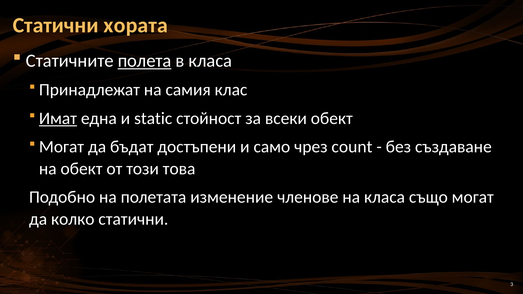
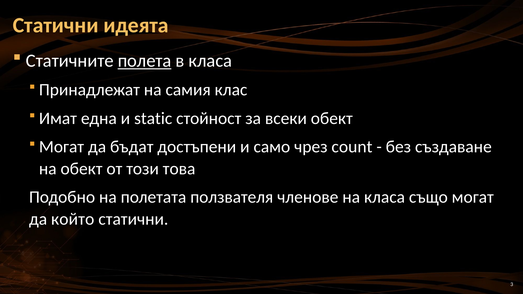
хората: хората -> идеята (136, 25)
Имат underline: present -> none (58, 118)
изменение: изменение -> ползвателя (232, 197)
колко: колко -> който (73, 219)
